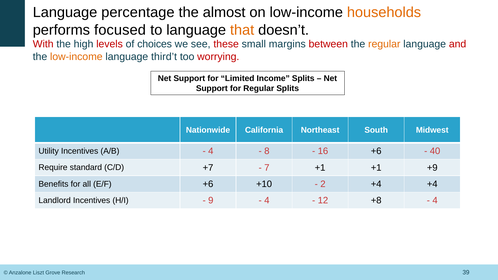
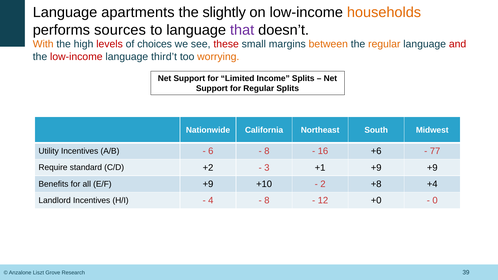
percentage: percentage -> apartments (138, 13)
almost: almost -> slightly (224, 13)
focused: focused -> sources (120, 30)
that colour: orange -> purple (242, 30)
With colour: red -> orange (43, 44)
between colour: red -> orange (328, 44)
low-income colour: orange -> red (76, 57)
worrying colour: red -> orange (218, 57)
4: 4 -> 6 (211, 151)
40: 40 -> 77 (435, 151)
+7: +7 -> +2 (208, 168)
7: 7 -> 3 (267, 168)
+1 +1: +1 -> +9 (376, 168)
E/F +6: +6 -> +9 (208, 184)
2 +4: +4 -> +8 (376, 184)
9: 9 -> 4 (211, 201)
4: 4 -> 8 (267, 201)
+8: +8 -> +0 (376, 201)
4: 4 -> 0 (435, 201)
